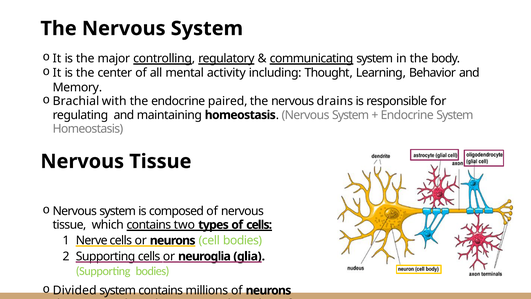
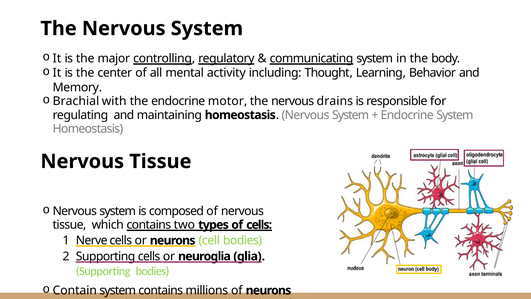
paired: paired -> motor (228, 101)
Divided: Divided -> Contain (75, 290)
